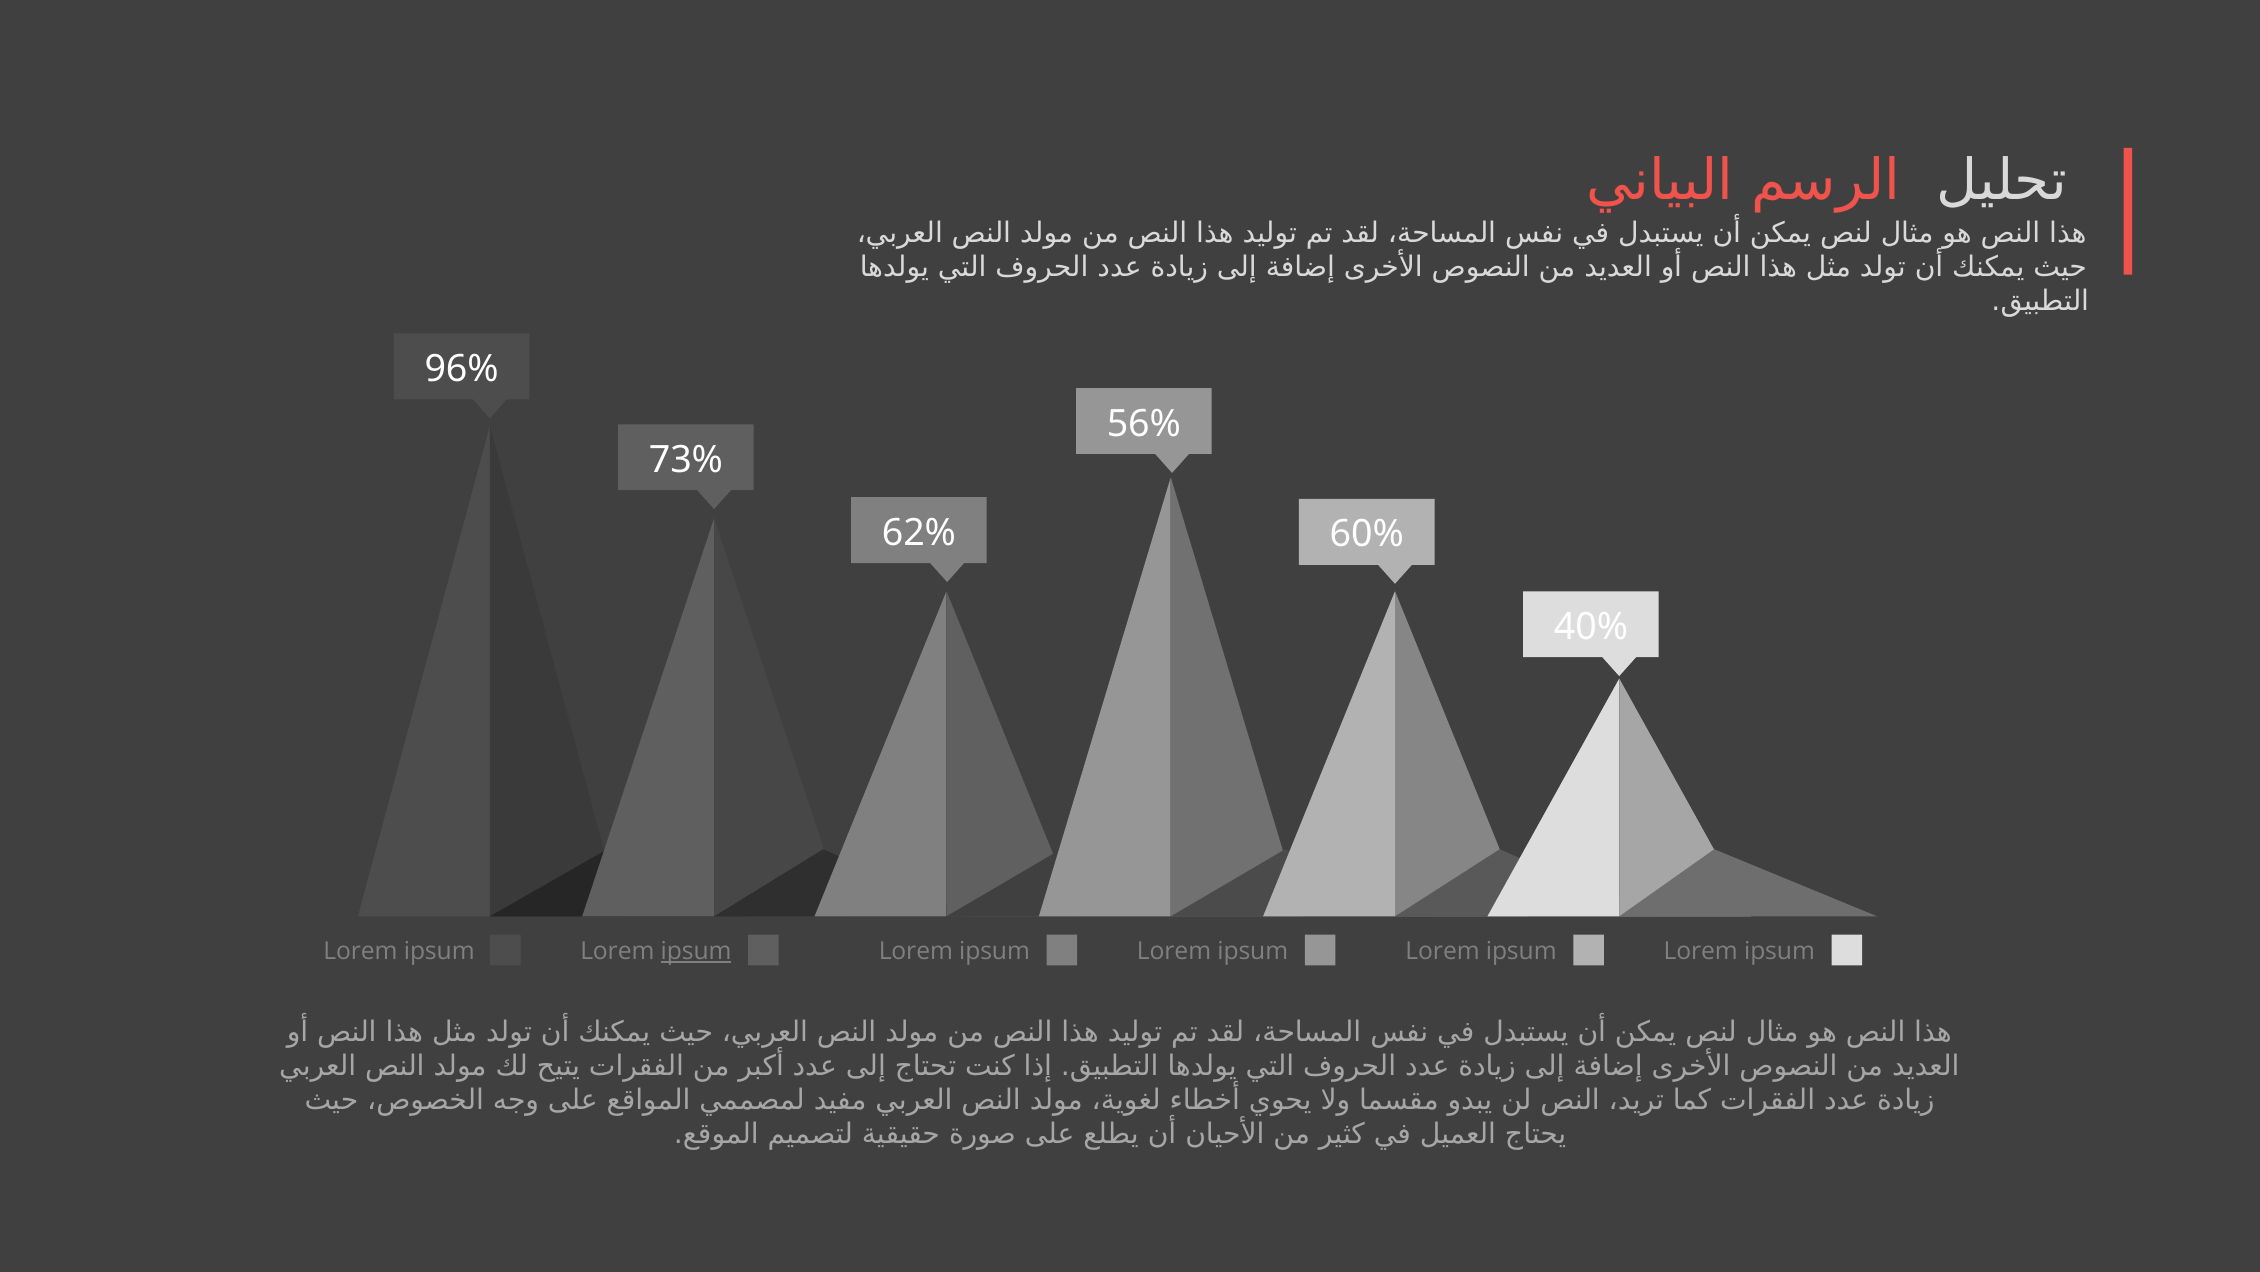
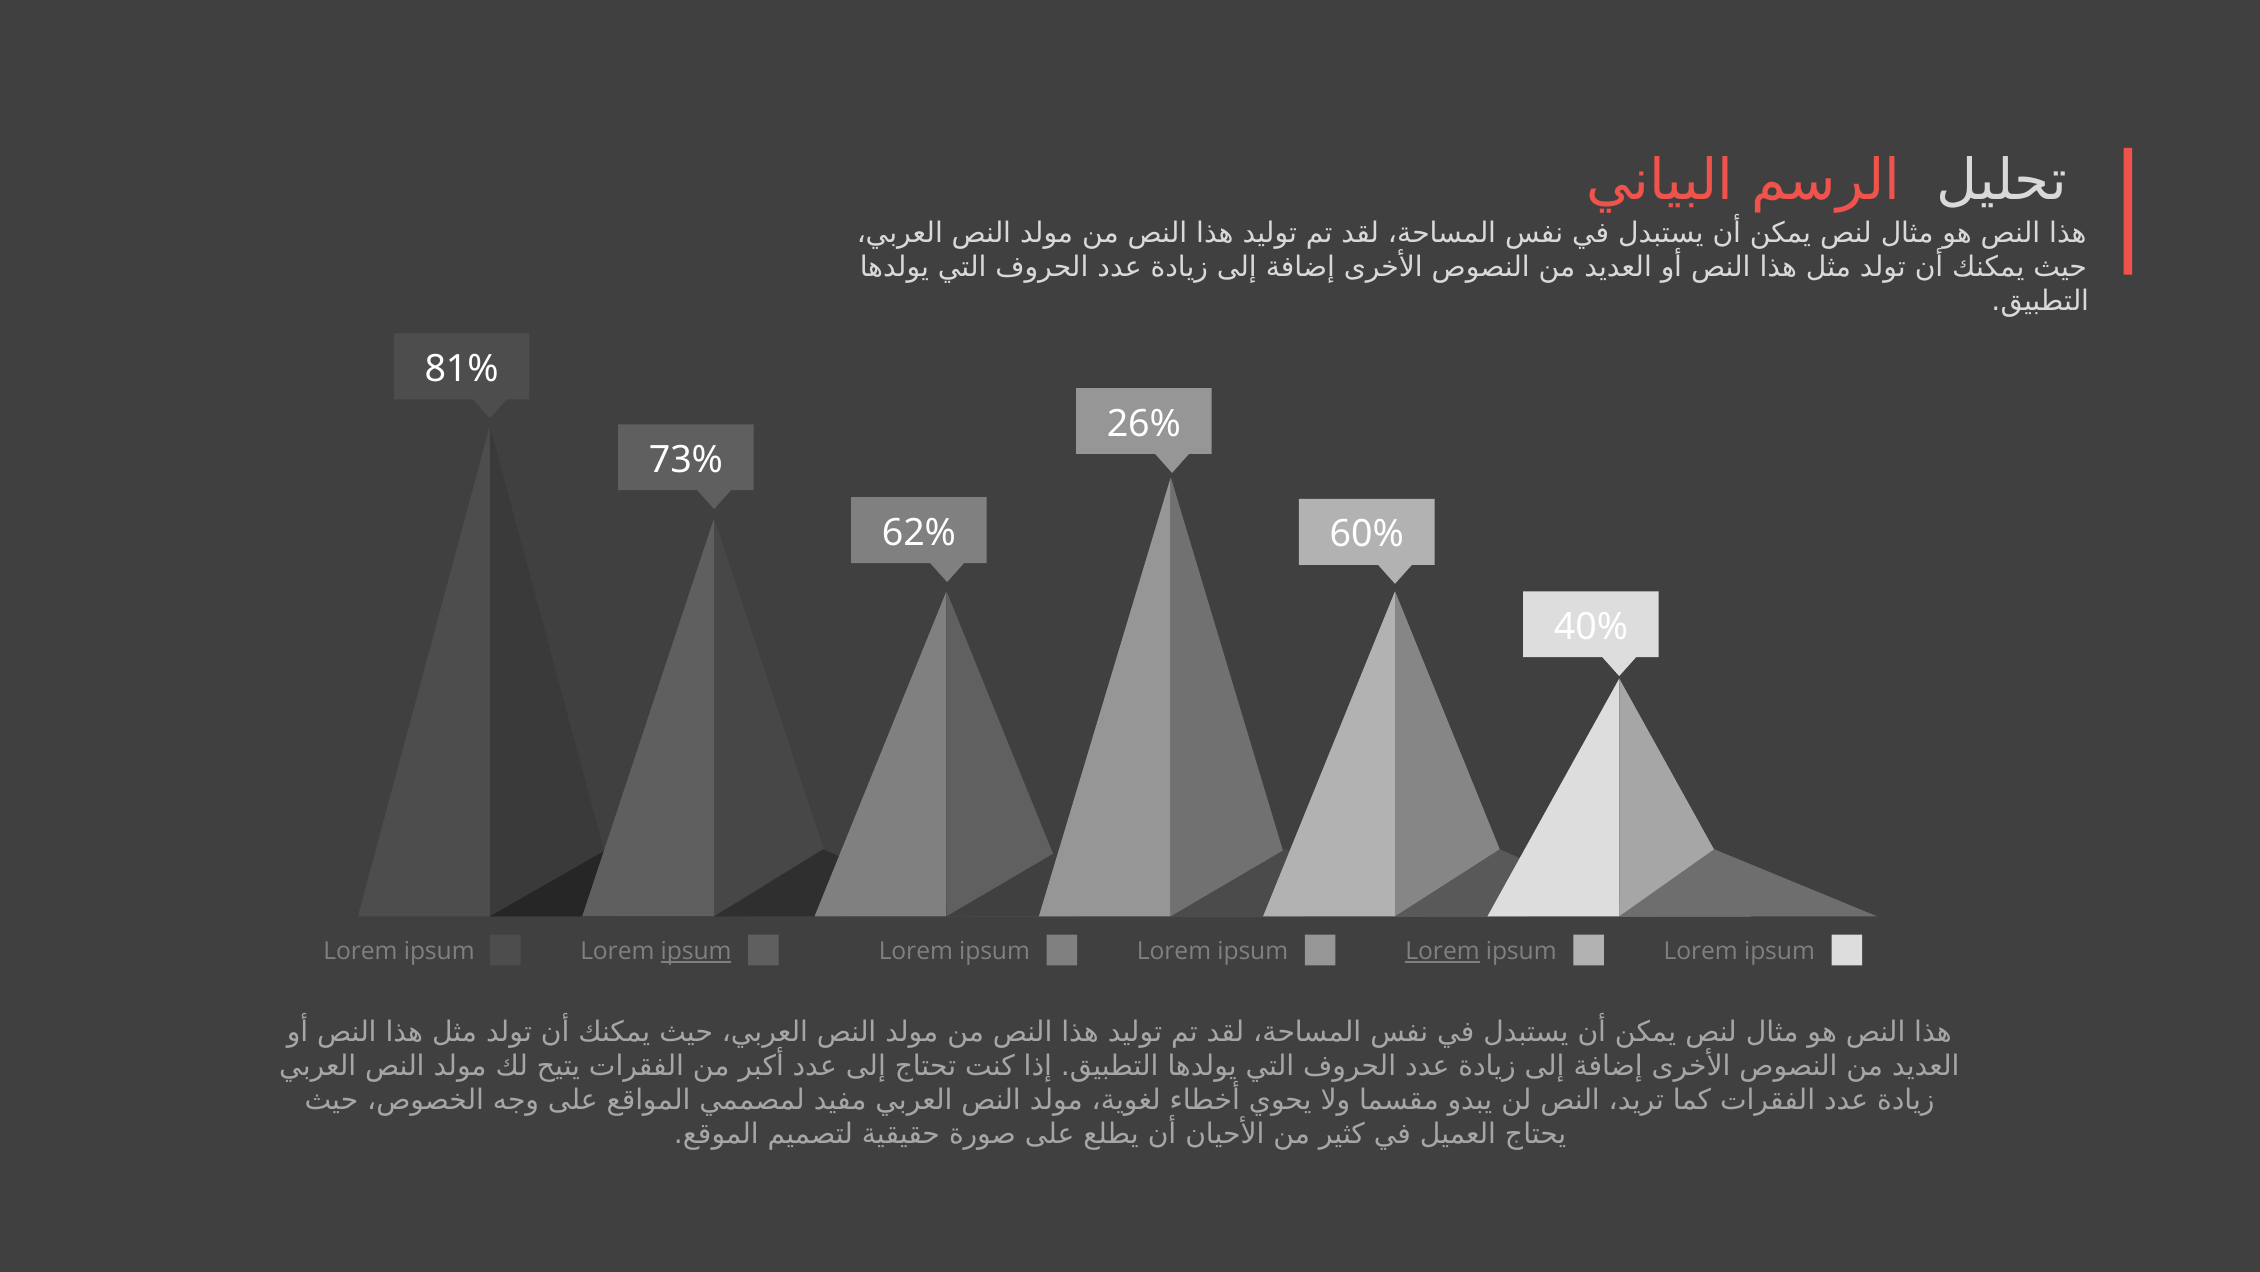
96%: 96% -> 81% (462, 369)
56%: 56% -> 26% (1144, 423)
Lorem underline: none -> present (1443, 951)
